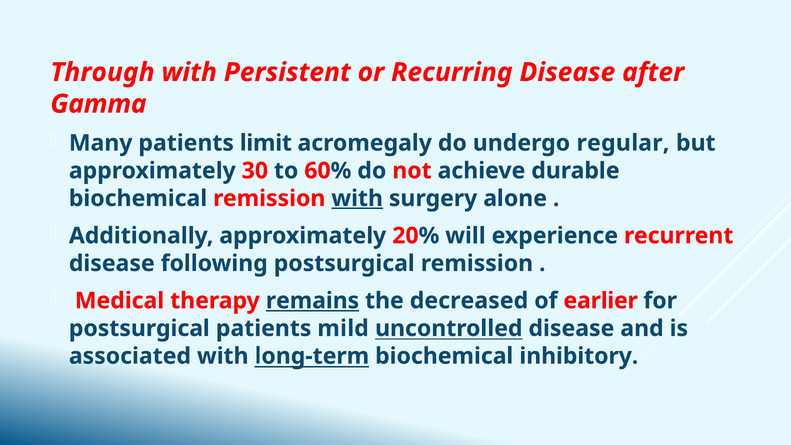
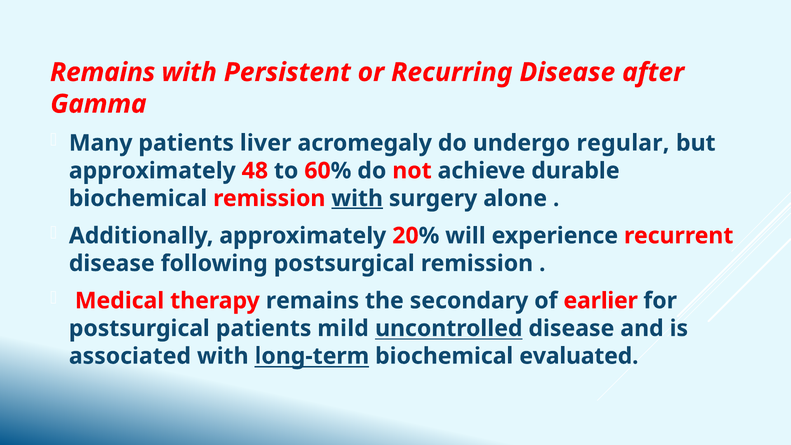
Through: Through -> Remains (103, 72)
limit: limit -> liver (266, 143)
30: 30 -> 48 (255, 171)
remains underline: present -> none (313, 301)
decreased: decreased -> secondary (469, 301)
inhibitory: inhibitory -> evaluated (579, 356)
